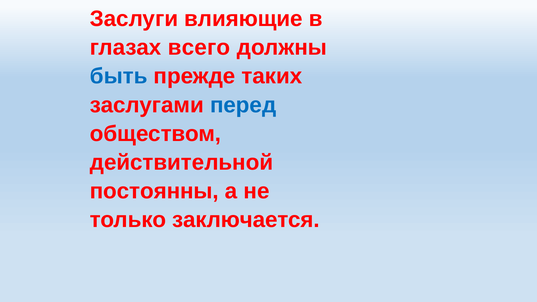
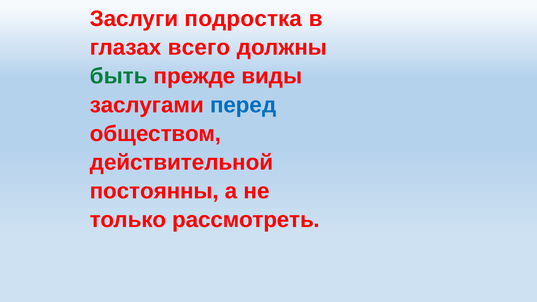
влияющие: влияющие -> подростка (243, 19)
быть colour: blue -> green (119, 76)
таких: таких -> виды (272, 76)
заключается: заключается -> рассмотреть (246, 220)
